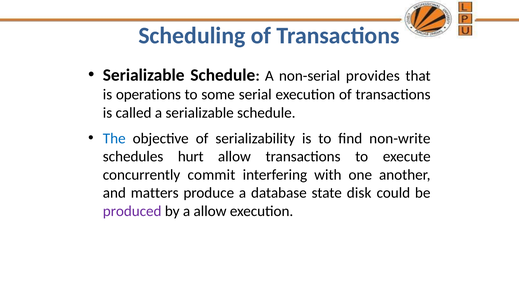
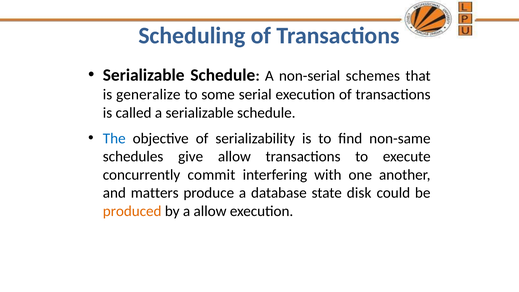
provides: provides -> schemes (373, 76)
operations: operations -> generalize (148, 94)
non-write: non-write -> non-same (400, 138)
hurt: hurt -> give (191, 157)
produced colour: purple -> orange (132, 211)
